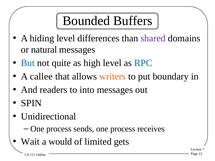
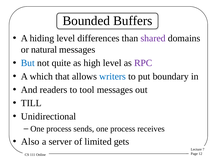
RPC colour: blue -> purple (143, 63)
callee: callee -> which (41, 76)
writers colour: orange -> blue (113, 76)
into: into -> tool (87, 90)
SPIN: SPIN -> TILL (31, 103)
Wait: Wait -> Also (30, 142)
would: would -> server (60, 142)
